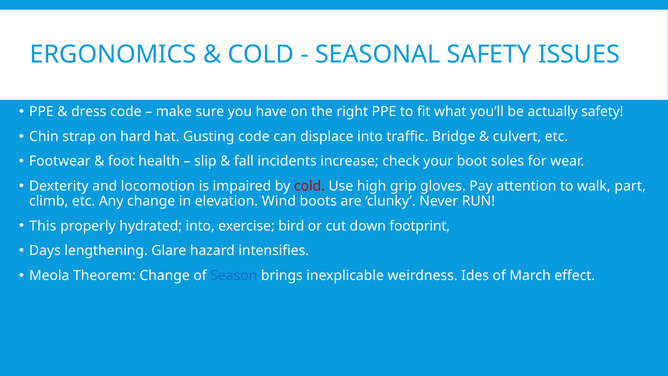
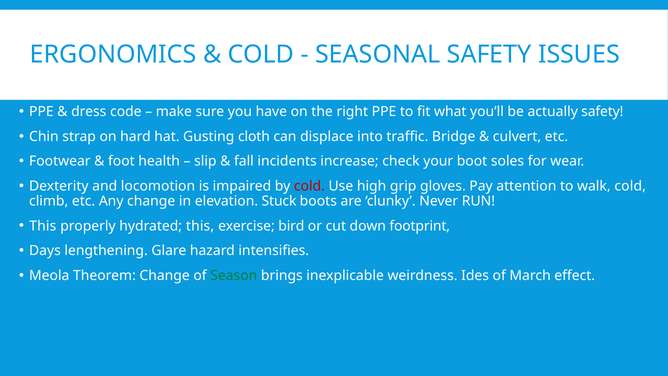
Gusting code: code -> cloth (254, 136)
walk part: part -> cold (630, 186)
Wind: Wind -> Stuck (279, 201)
hydrated into: into -> this (200, 226)
Season colour: blue -> green (234, 275)
